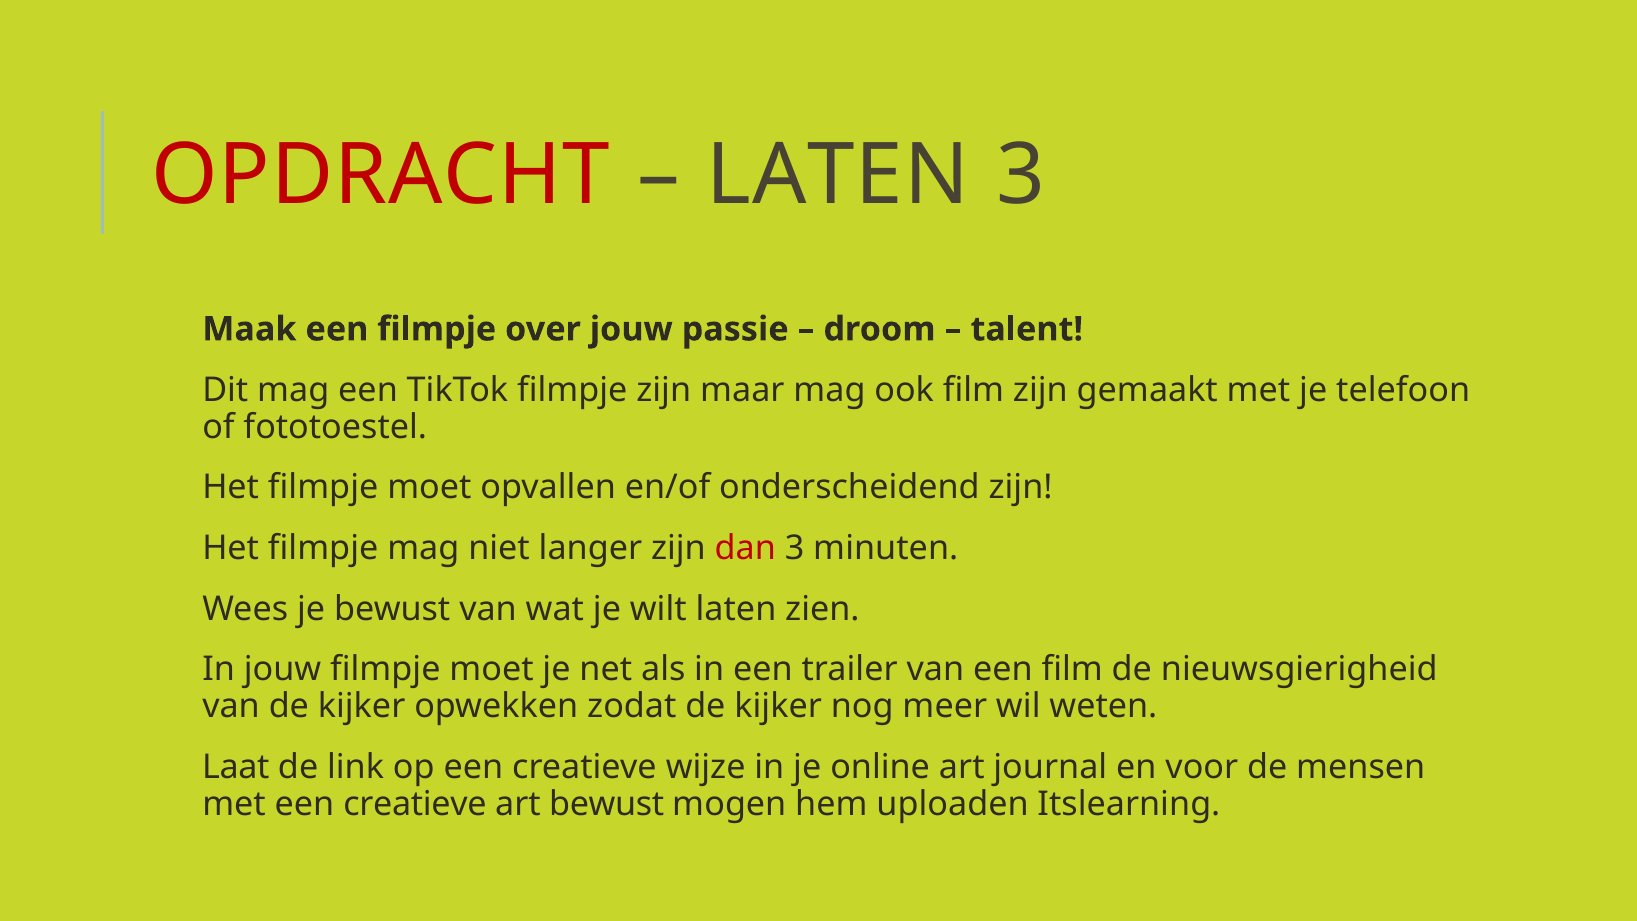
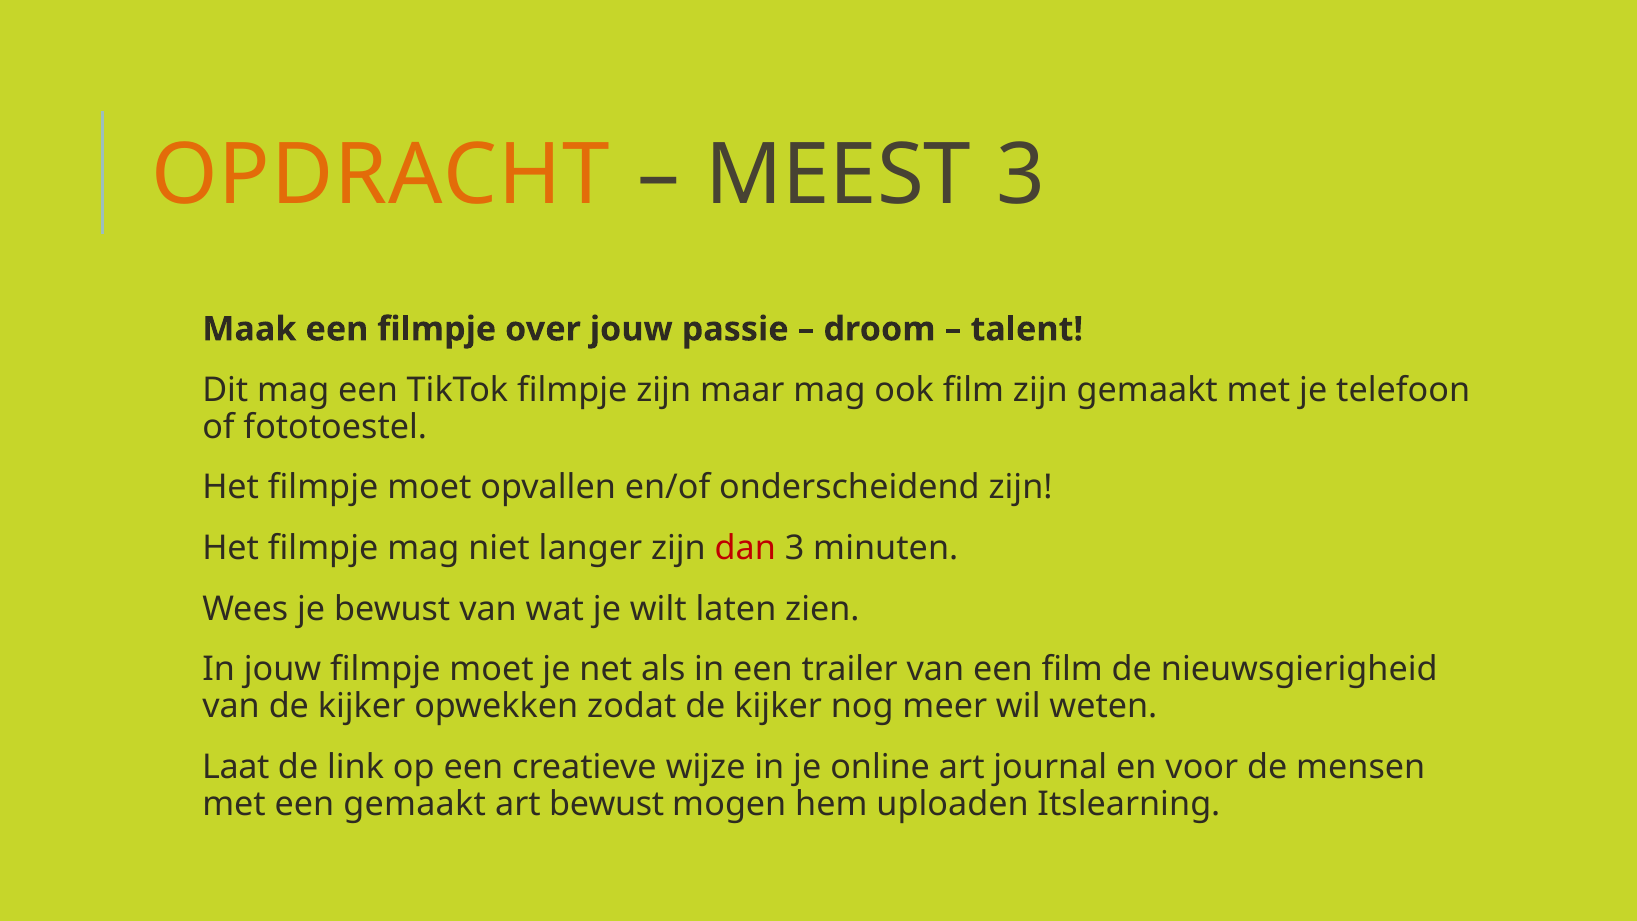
OPDRACHT colour: red -> orange (381, 176)
LATEN: LATEN -> MEEST (838, 176)
met een creatieve: creatieve -> gemaakt (415, 804)
